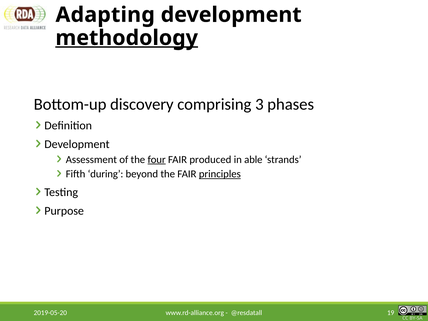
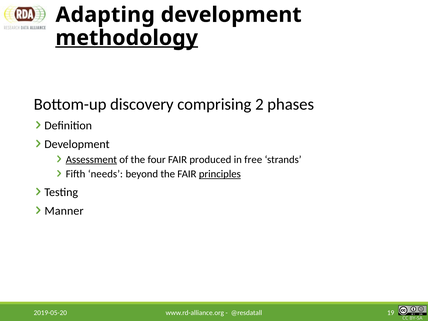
3: 3 -> 2 (259, 104)
Assessment underline: none -> present (91, 160)
four underline: present -> none (157, 160)
able: able -> free (253, 160)
during: during -> needs (105, 174)
Purpose: Purpose -> Manner (64, 211)
